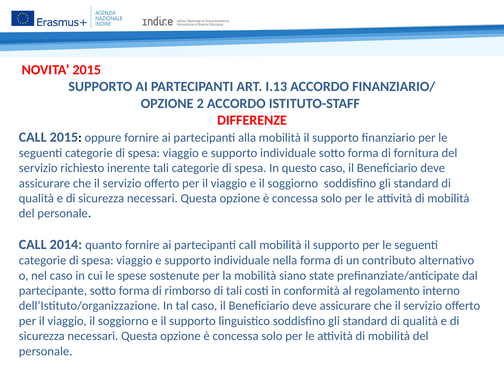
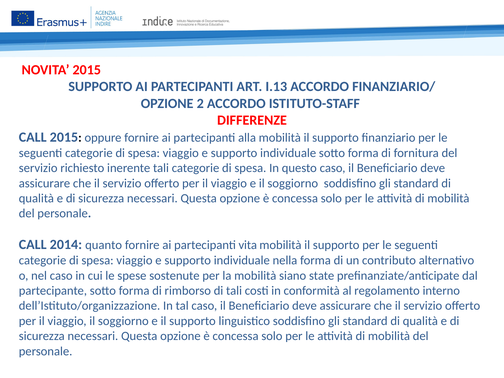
partecipanti call: call -> vita (248, 245)
